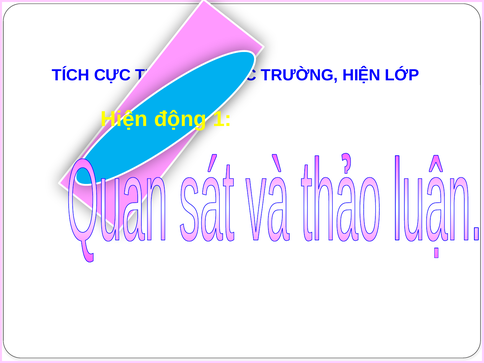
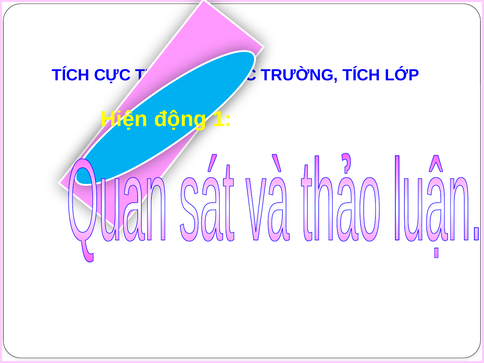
HIỆN: HIỆN -> TÍCH (361, 75)
